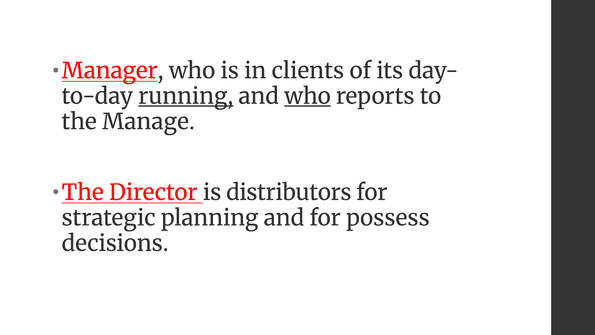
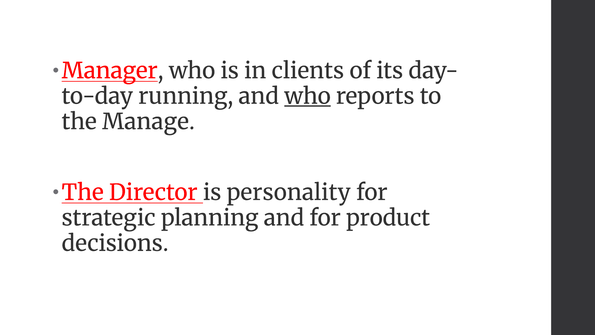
running underline: present -> none (186, 96)
distributors: distributors -> personality (289, 192)
possess: possess -> product (388, 218)
